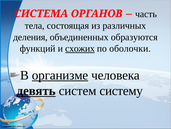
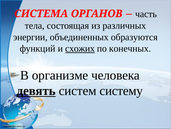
деления: деления -> энергии (30, 37)
оболочки: оболочки -> конечных (130, 48)
организме underline: present -> none (60, 75)
